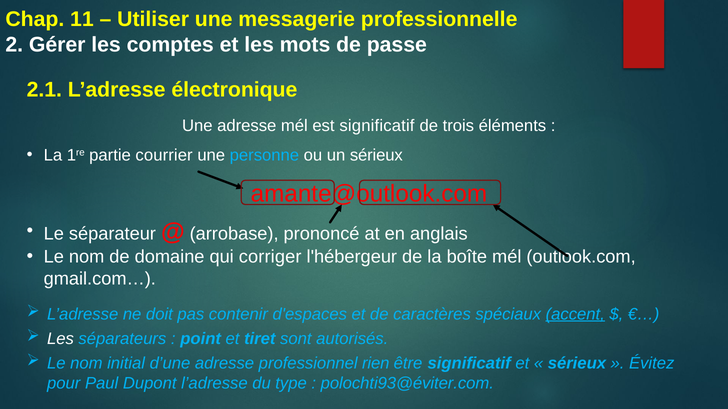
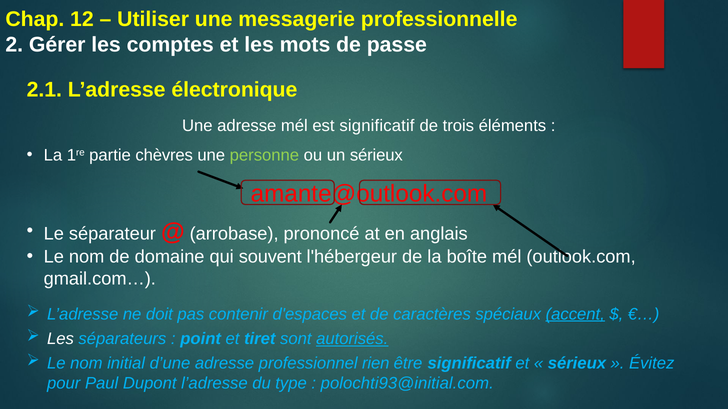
11: 11 -> 12 (82, 19)
courrier: courrier -> chèvres (164, 155)
personne colour: light blue -> light green (264, 155)
corriger: corriger -> souvent (270, 257)
autorisés underline: none -> present (352, 339)
polochti93@éviter.com: polochti93@éviter.com -> polochti93@initial.com (407, 384)
